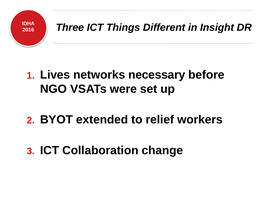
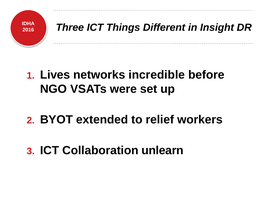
necessary: necessary -> incredible (157, 75)
change: change -> unlearn (163, 151)
